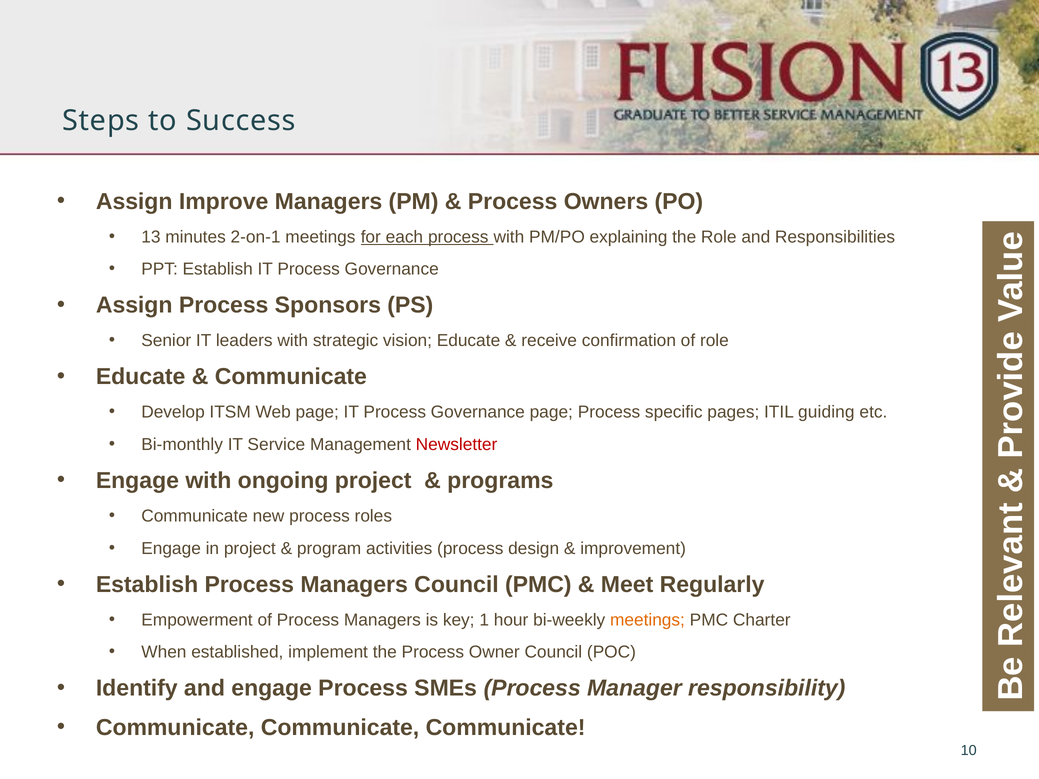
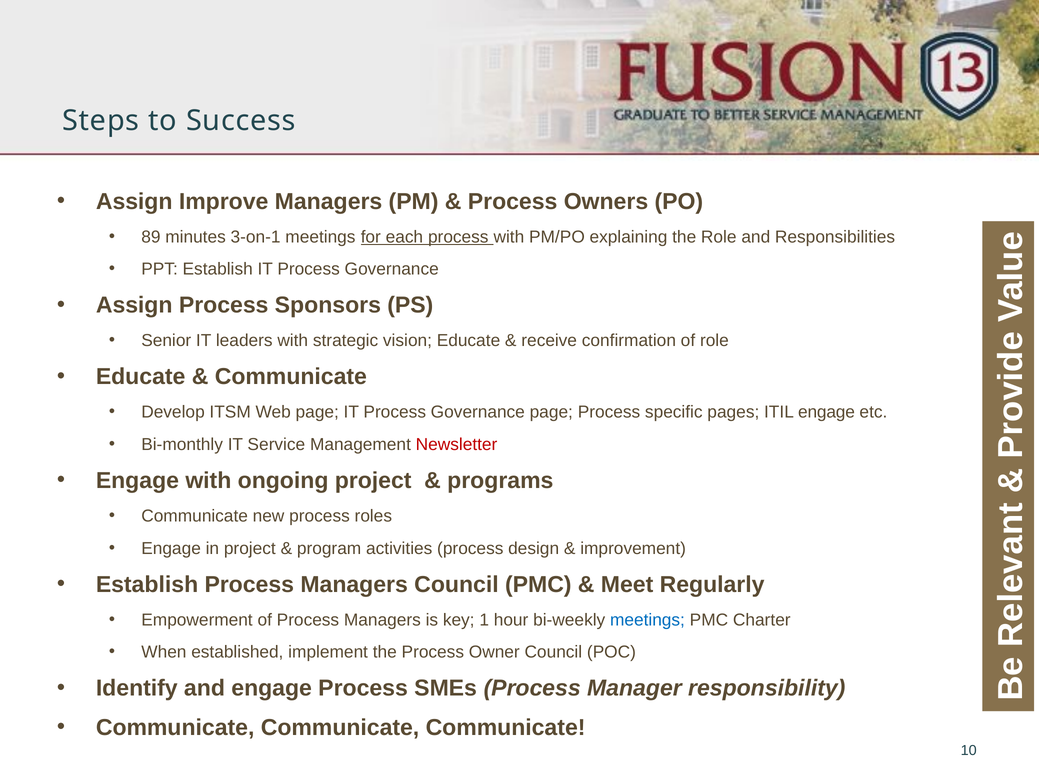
13: 13 -> 89 (151, 237)
2-on-1: 2-on-1 -> 3-on-1 (256, 237)
ITIL guiding: guiding -> engage (826, 412)
meetings colour: orange -> blue (647, 620)
